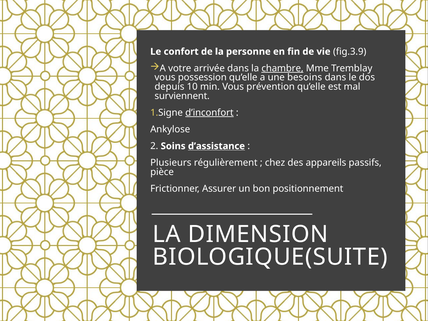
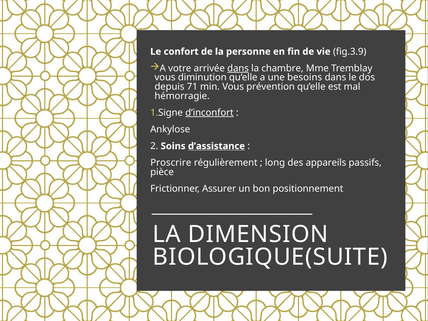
dans underline: none -> present (238, 68)
chambre underline: present -> none (282, 68)
possession: possession -> diminution (202, 78)
10: 10 -> 71 (192, 87)
surviennent: surviennent -> hémorragie (182, 96)
Plusieurs: Plusieurs -> Proscrire (171, 163)
chez: chez -> long (275, 163)
